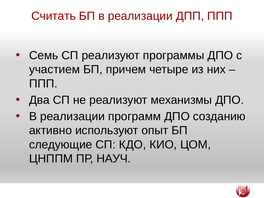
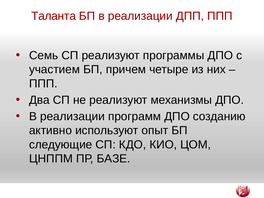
Считать: Считать -> Таланта (54, 16)
НАУЧ: НАУЧ -> БАЗЕ (114, 159)
